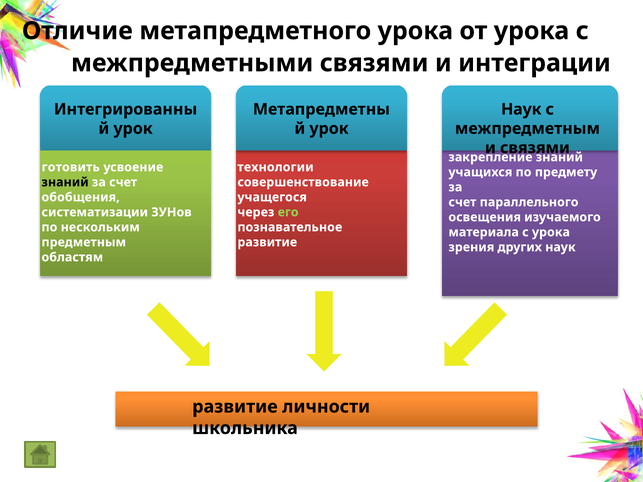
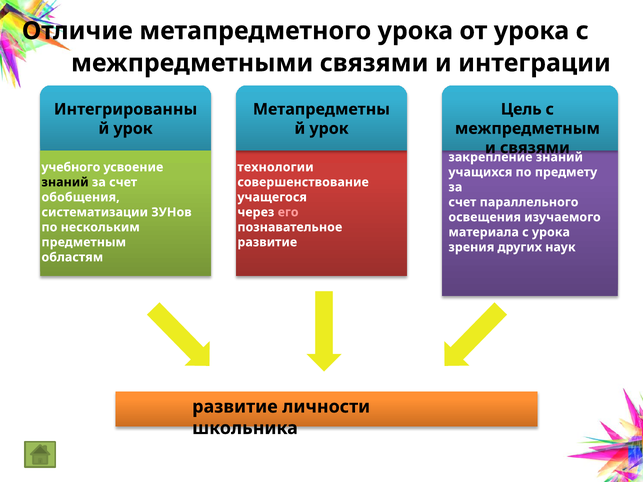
Наук: Наук -> Цель (521, 109)
готовить: готовить -> учебного (71, 167)
его colour: light green -> pink (288, 212)
